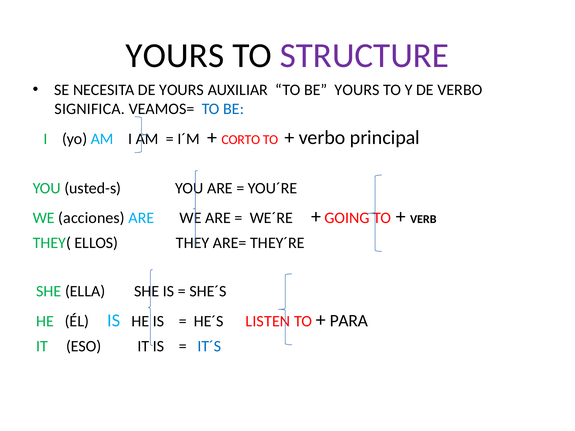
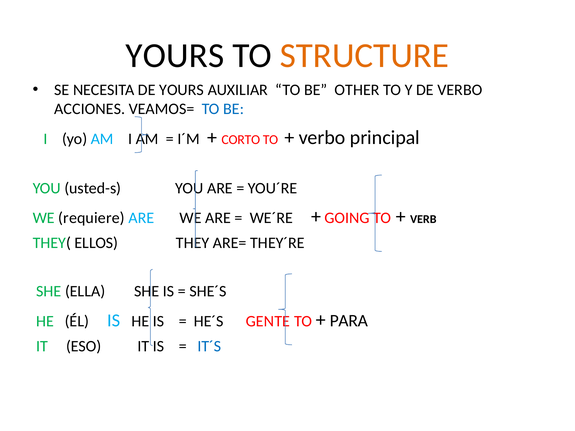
STRUCTURE colour: purple -> orange (364, 56)
BE YOURS: YOURS -> OTHER (357, 90)
SIGNIFICA: SIGNIFICA -> ACCIONES (90, 109)
acciones: acciones -> requiere (92, 218)
LISTEN: LISTEN -> GENTE (268, 321)
